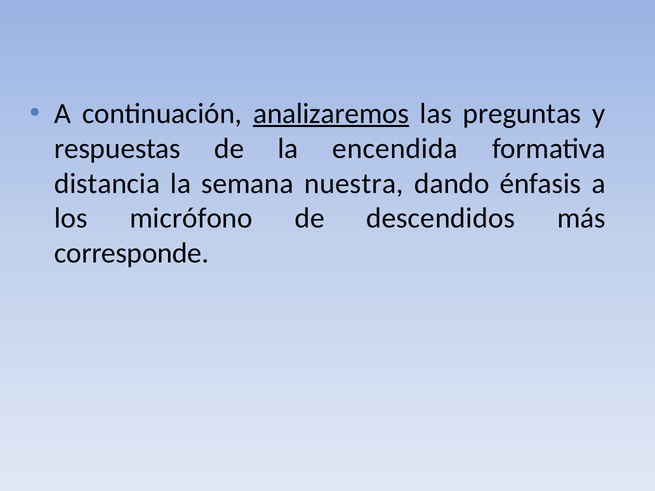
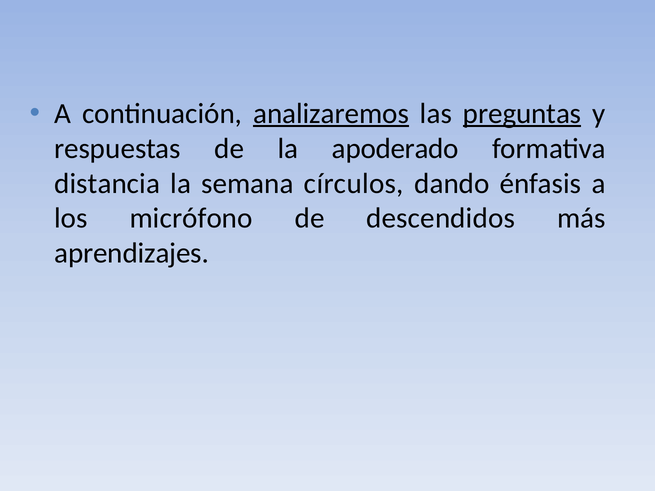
preguntas underline: none -> present (522, 114)
encendida: encendida -> apoderado (395, 149)
nuestra: nuestra -> círculos (354, 184)
corresponde: corresponde -> aprendizajes (132, 253)
